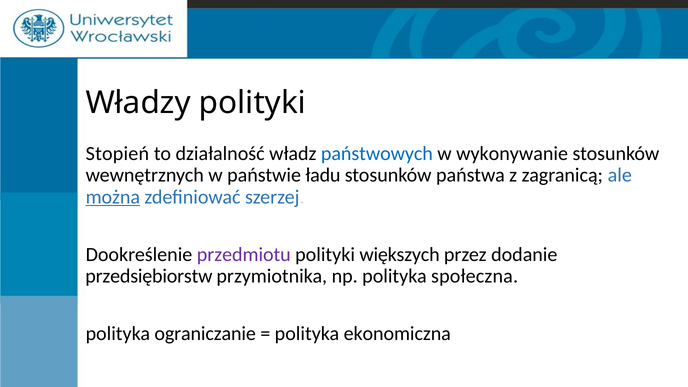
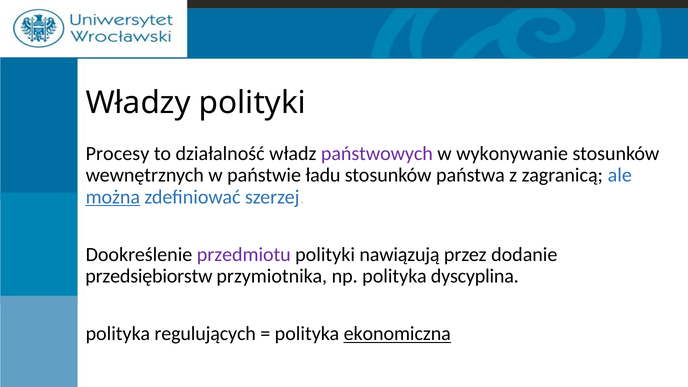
Stopień: Stopień -> Procesy (117, 154)
państwowych colour: blue -> purple (377, 154)
większych: większych -> nawiązują (400, 255)
społeczna: społeczna -> dyscyplina (475, 276)
ograniczanie: ograniczanie -> regulujących (205, 334)
ekonomiczna underline: none -> present (397, 334)
